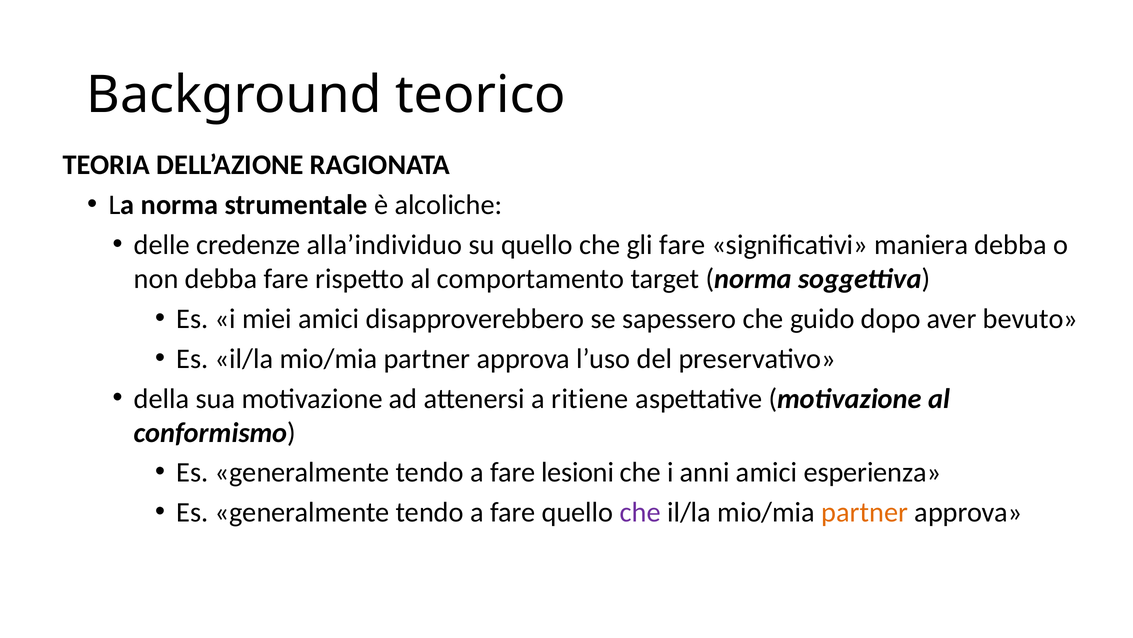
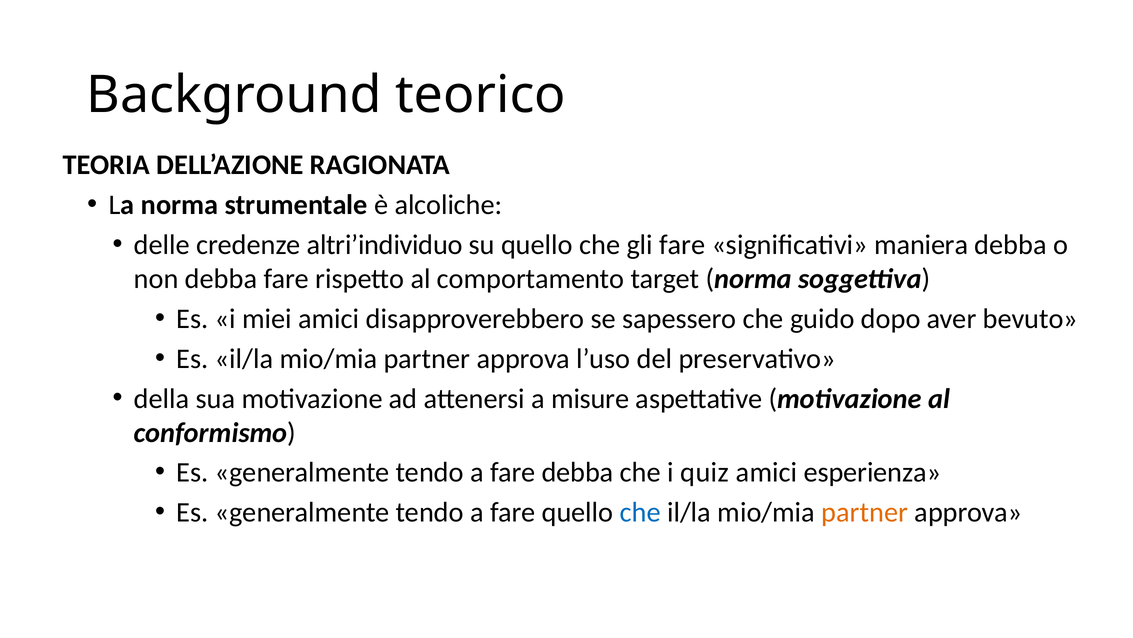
alla’individuo: alla’individuo -> altri’individuo (385, 245)
ritiene: ritiene -> misure (590, 398)
fare lesioni: lesioni -> debba (578, 472)
anni: anni -> quiz (705, 472)
che colour: purple -> blue (640, 512)
